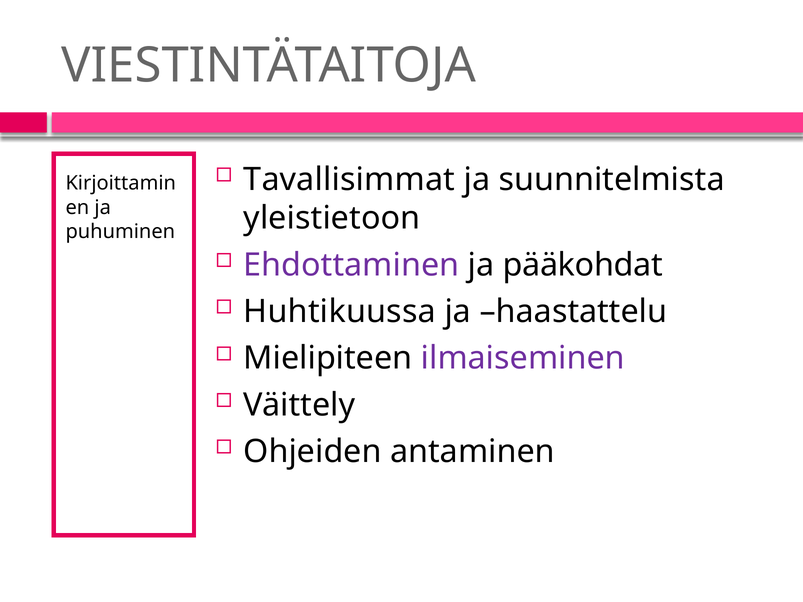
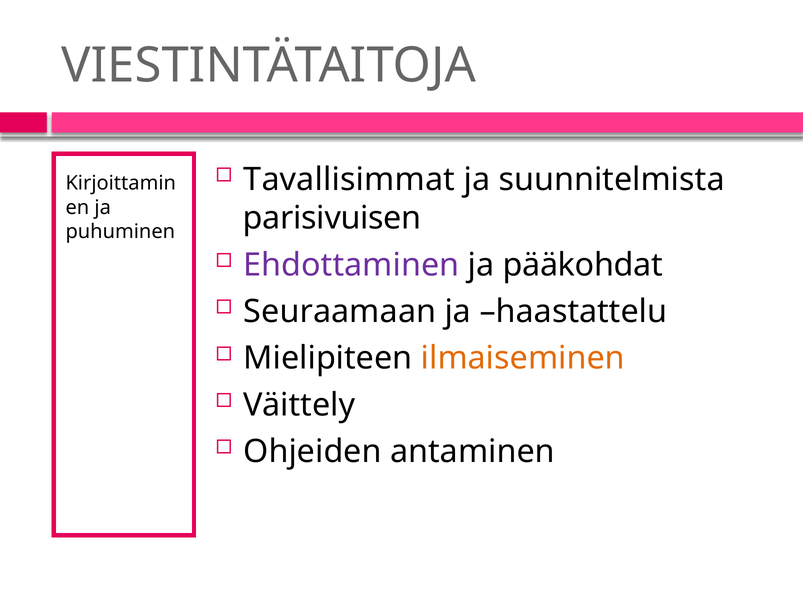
yleistietoon: yleistietoon -> parisivuisen (332, 218)
Huhtikuussa: Huhtikuussa -> Seuraamaan (340, 312)
ilmaiseminen colour: purple -> orange (523, 358)
